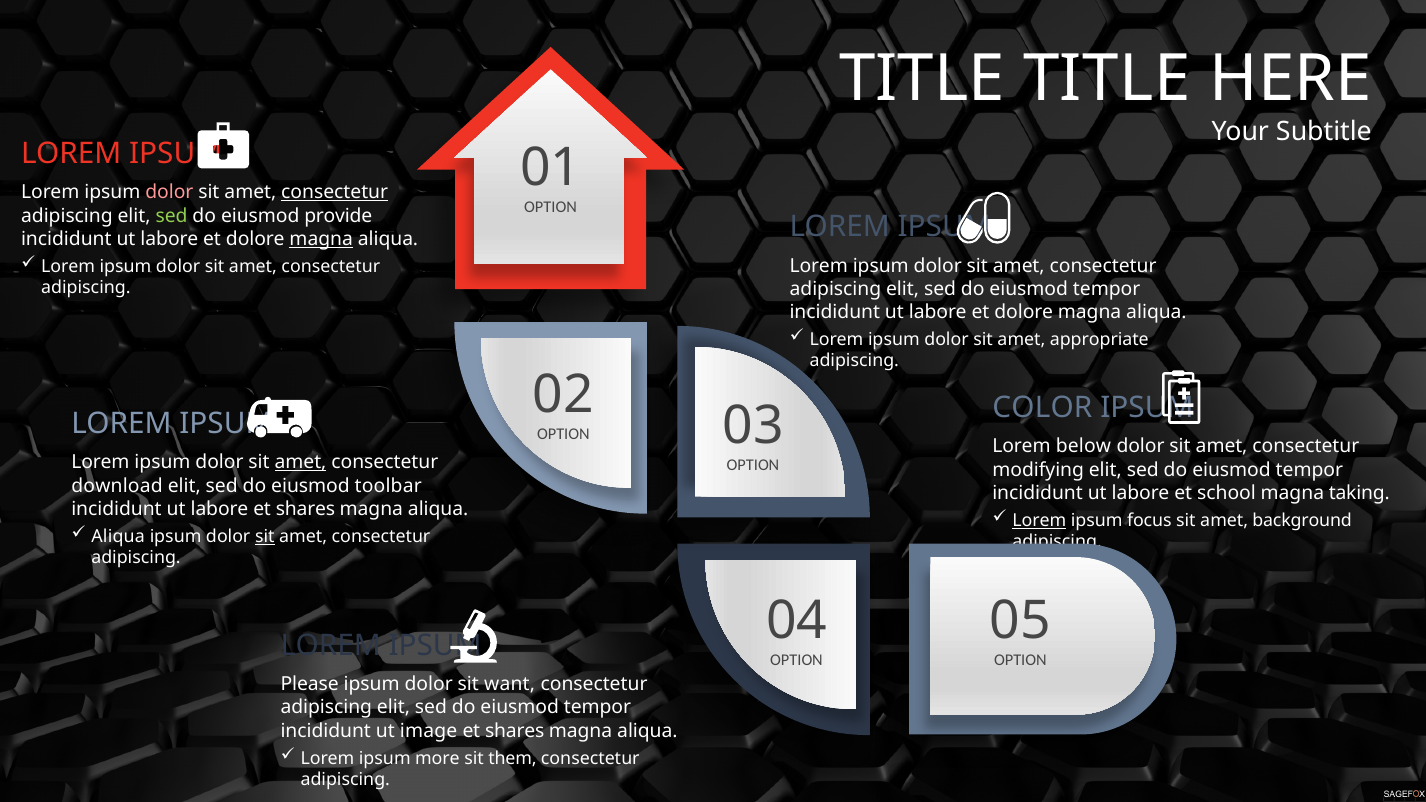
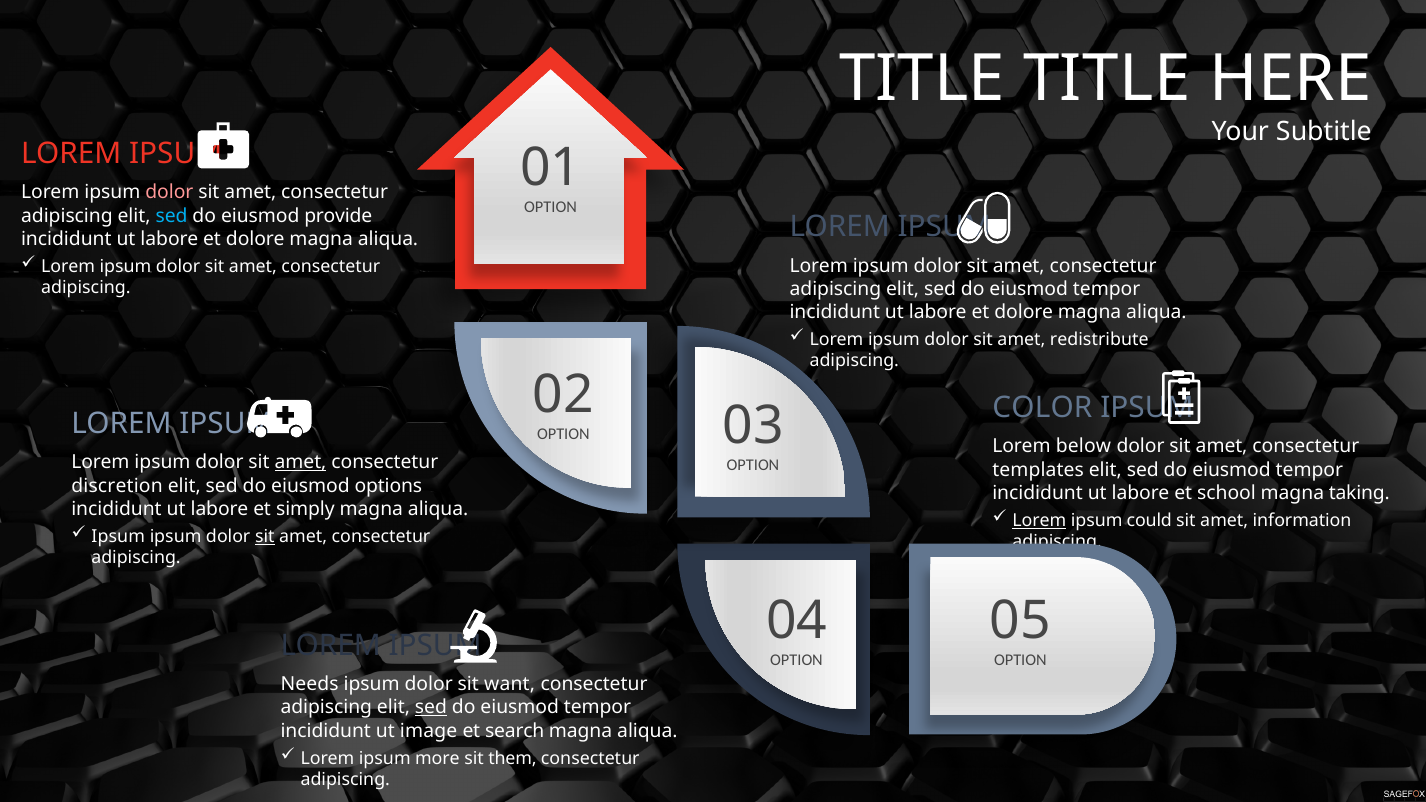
consectetur underline: present -> none (335, 193)
sed colour: light green -> light blue (172, 216)
magna underline: present -> none (321, 239)
appropriate: appropriate -> redistribute (1099, 340)
modifying: modifying -> templates (1038, 470)
download: download -> discretion (117, 486)
toolbar: toolbar -> options (388, 486)
labore et shares: shares -> simply (305, 509)
focus: focus -> could (1149, 521)
background: background -> information (1302, 521)
Aliqua: Aliqua -> Ipsum (118, 536)
Please: Please -> Needs (310, 684)
sed underline: none -> present (431, 708)
shares: shares -> search (515, 731)
